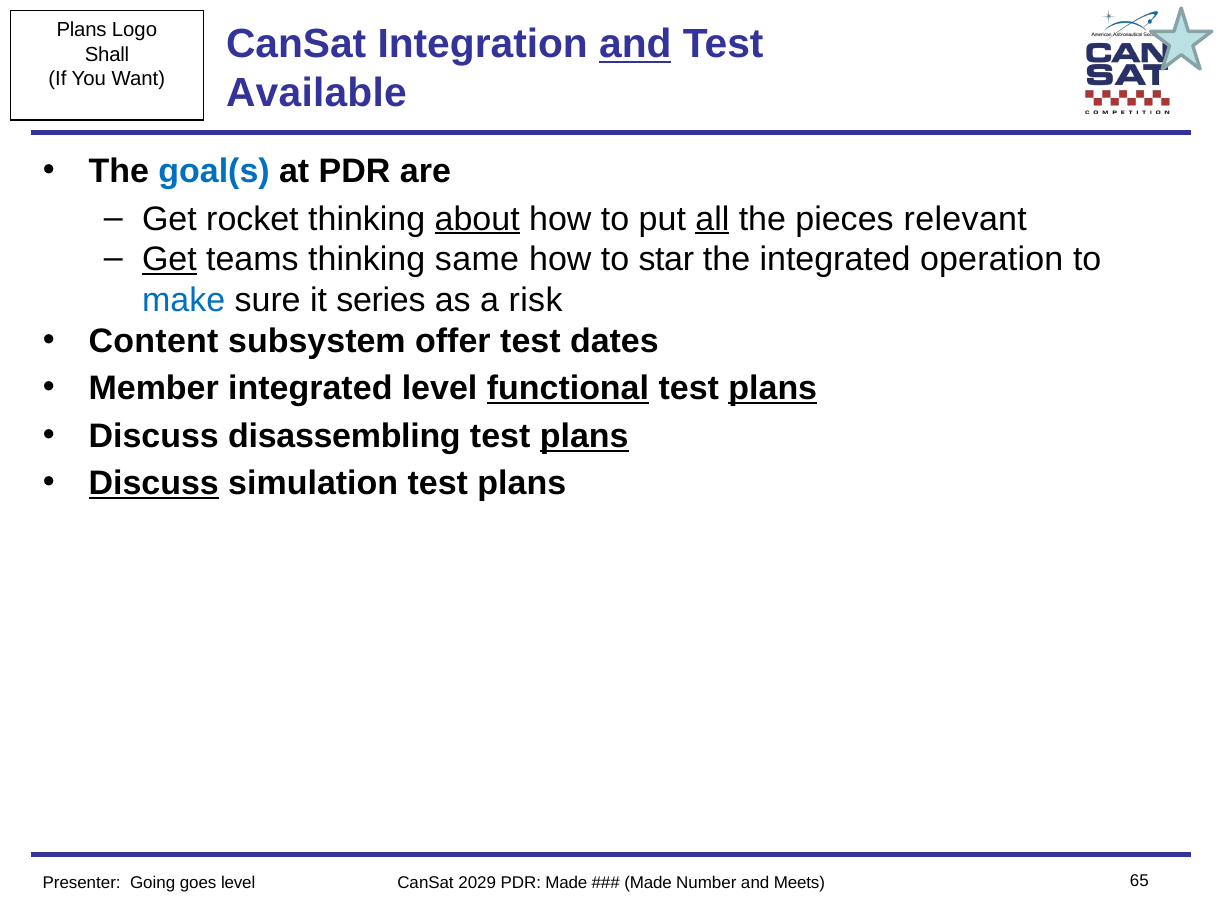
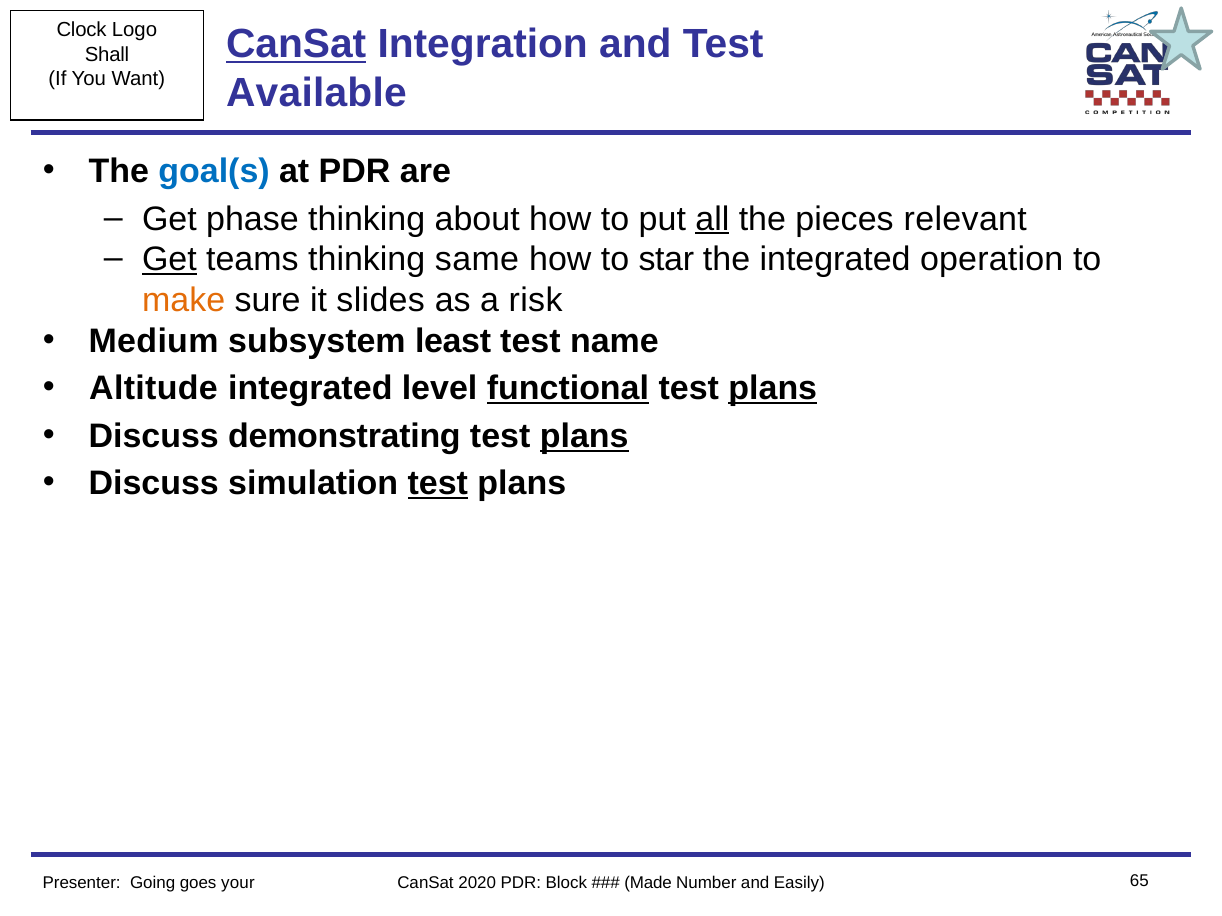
Plans: Plans -> Clock (82, 30)
CanSat underline: none -> present (296, 45)
and underline: present -> none (635, 45)
rocket: rocket -> phase (252, 219)
about underline: present -> none (477, 219)
make colour: blue -> orange (184, 300)
series: series -> slides (381, 300)
Content: Content -> Medium (154, 341)
offer: offer -> least (453, 341)
dates: dates -> name (614, 341)
Member: Member -> Altitude (154, 389)
disassembling: disassembling -> demonstrating (344, 436)
Discuss underline: present -> none (154, 484)
test underline: none -> present (438, 484)
goes level: level -> your (238, 883)
2029: 2029 -> 2020 (477, 883)
PDR Made: Made -> Block (566, 883)
Meets: Meets -> Easily (799, 883)
